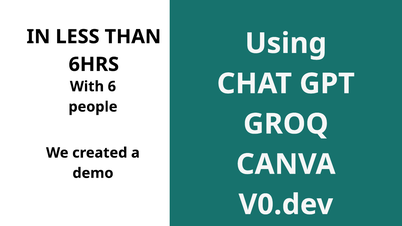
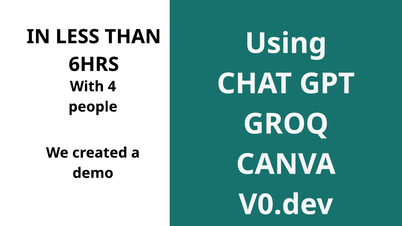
6: 6 -> 4 (112, 87)
